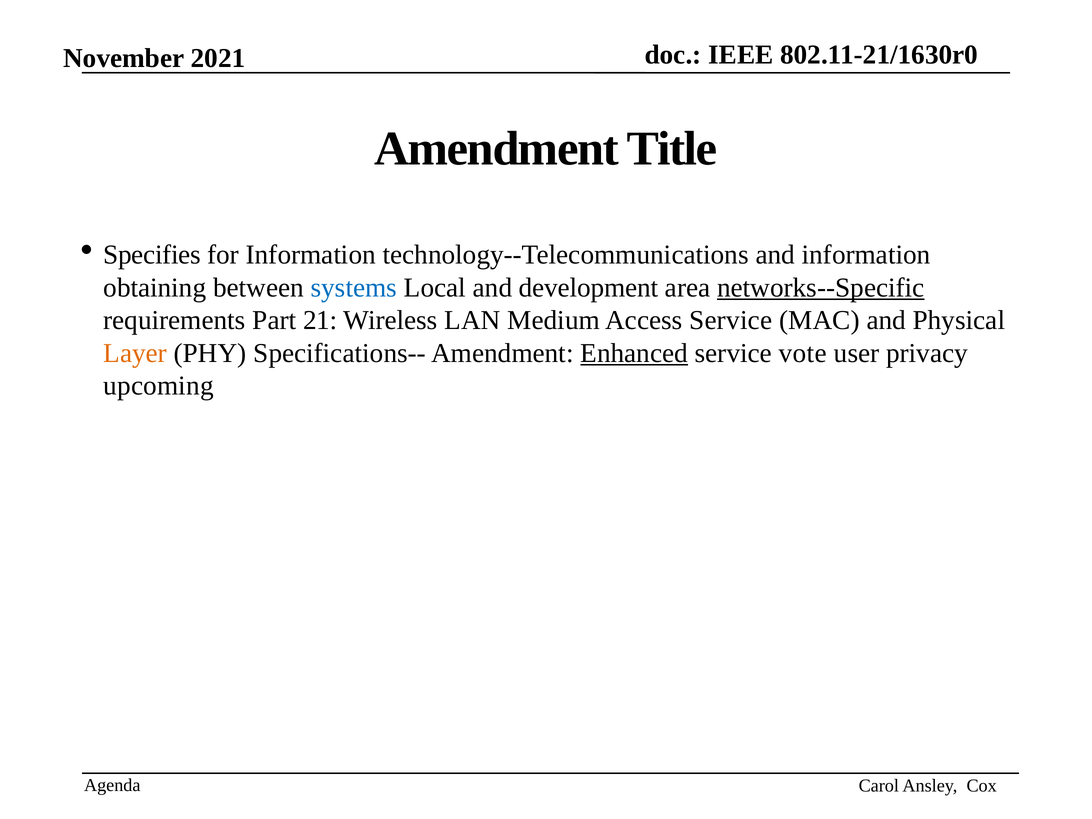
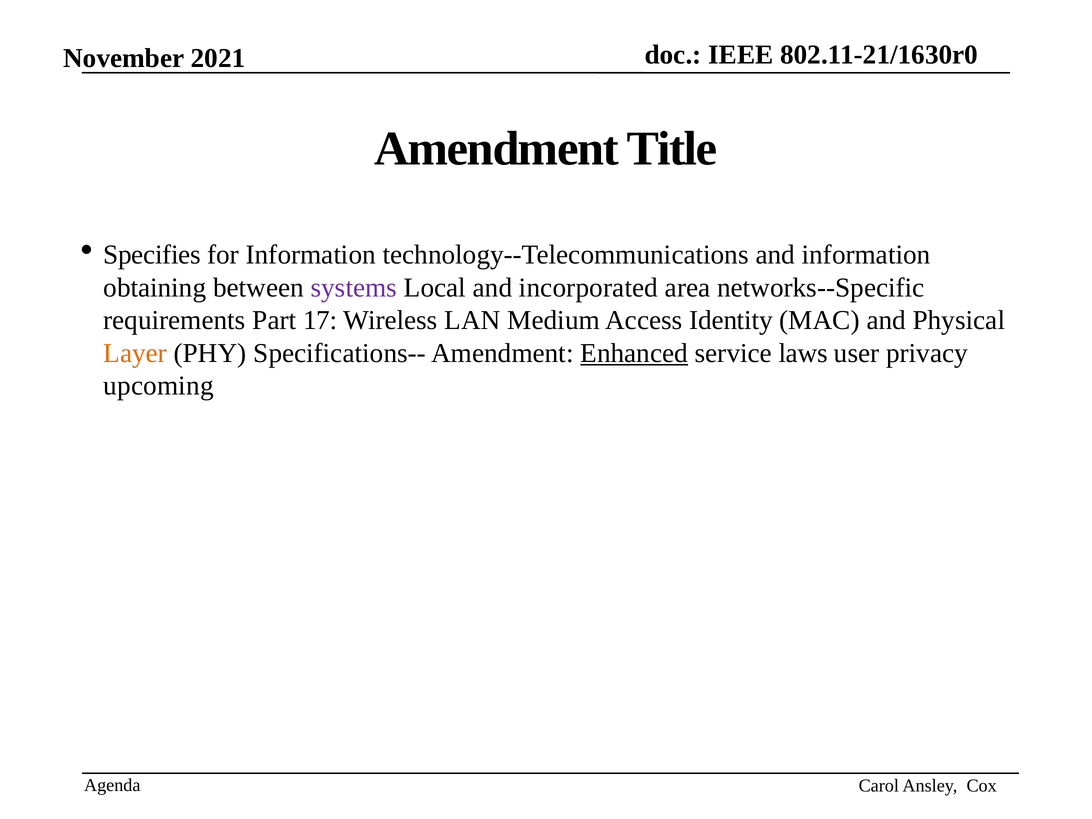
systems colour: blue -> purple (354, 288)
development: development -> incorporated (588, 288)
networks--Specific underline: present -> none (821, 288)
21: 21 -> 17 (320, 320)
Access Service: Service -> Identity (731, 320)
vote: vote -> laws (803, 353)
